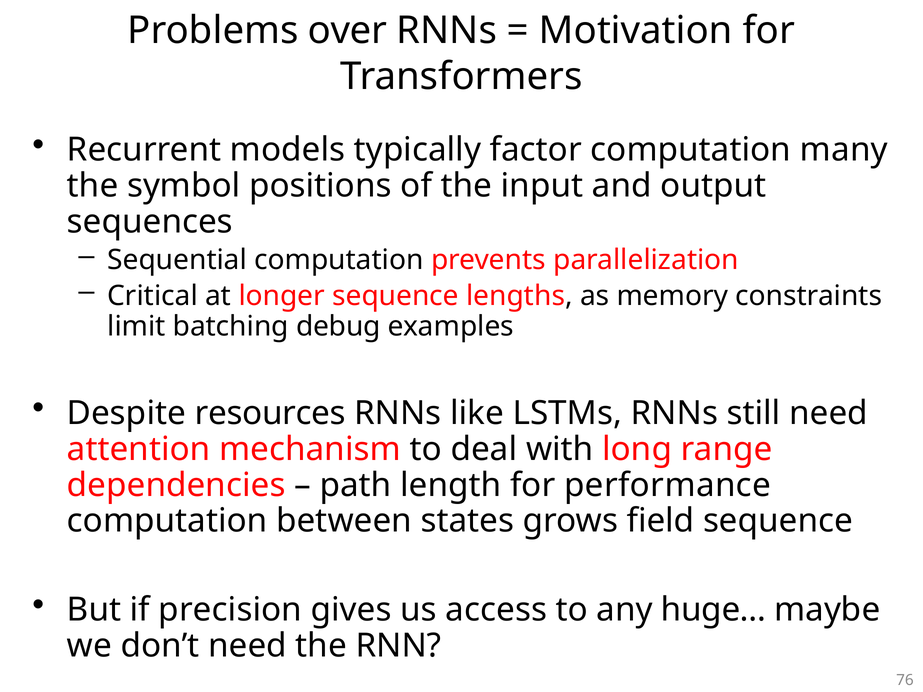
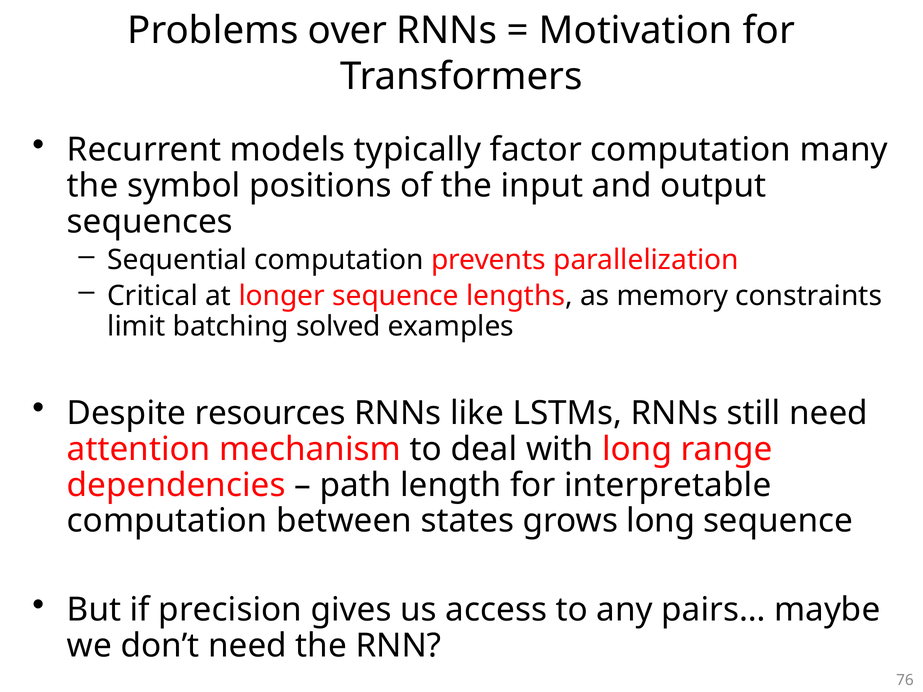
debug: debug -> solved (338, 326)
performance: performance -> interpretable (668, 485)
grows field: field -> long (661, 521)
huge…: huge… -> pairs… (713, 610)
